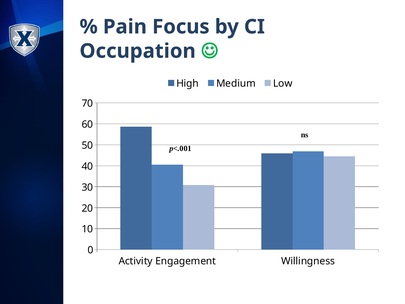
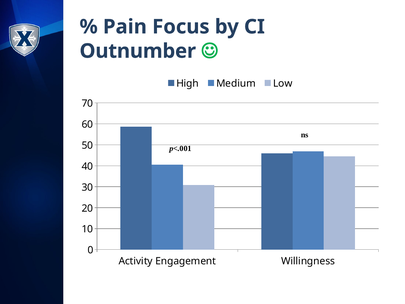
Occupation: Occupation -> Outnumber (138, 51)
